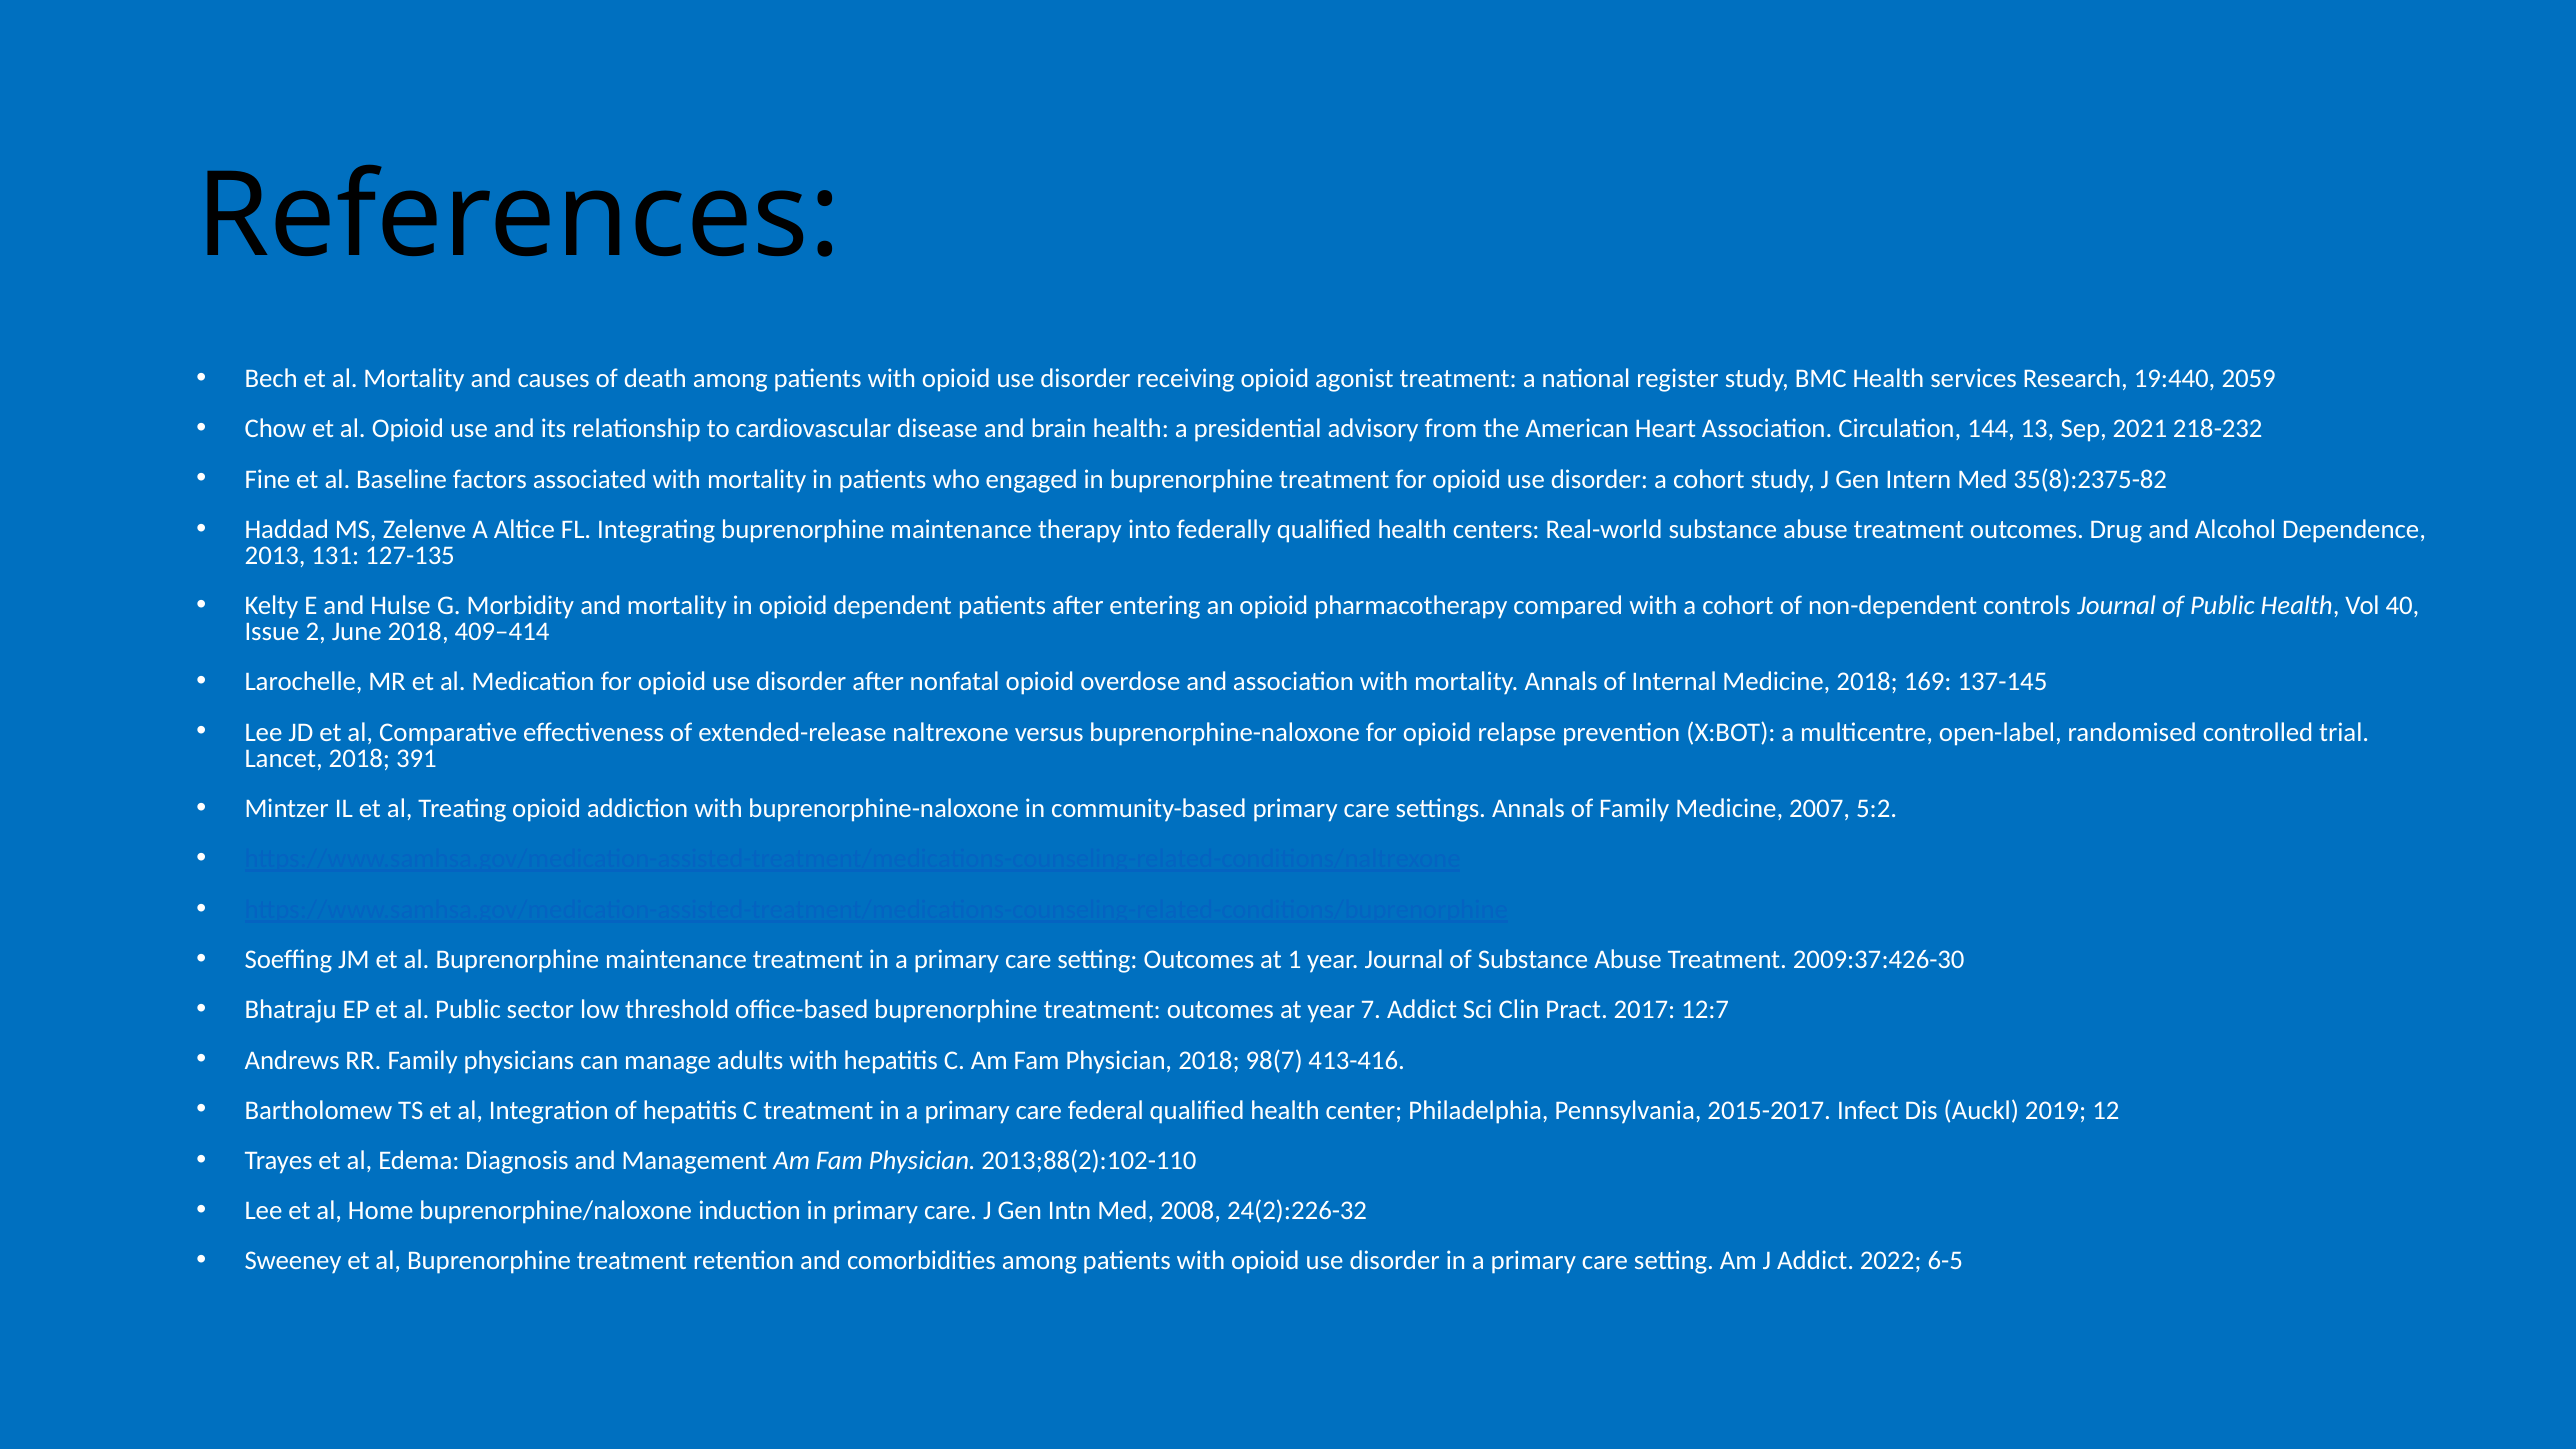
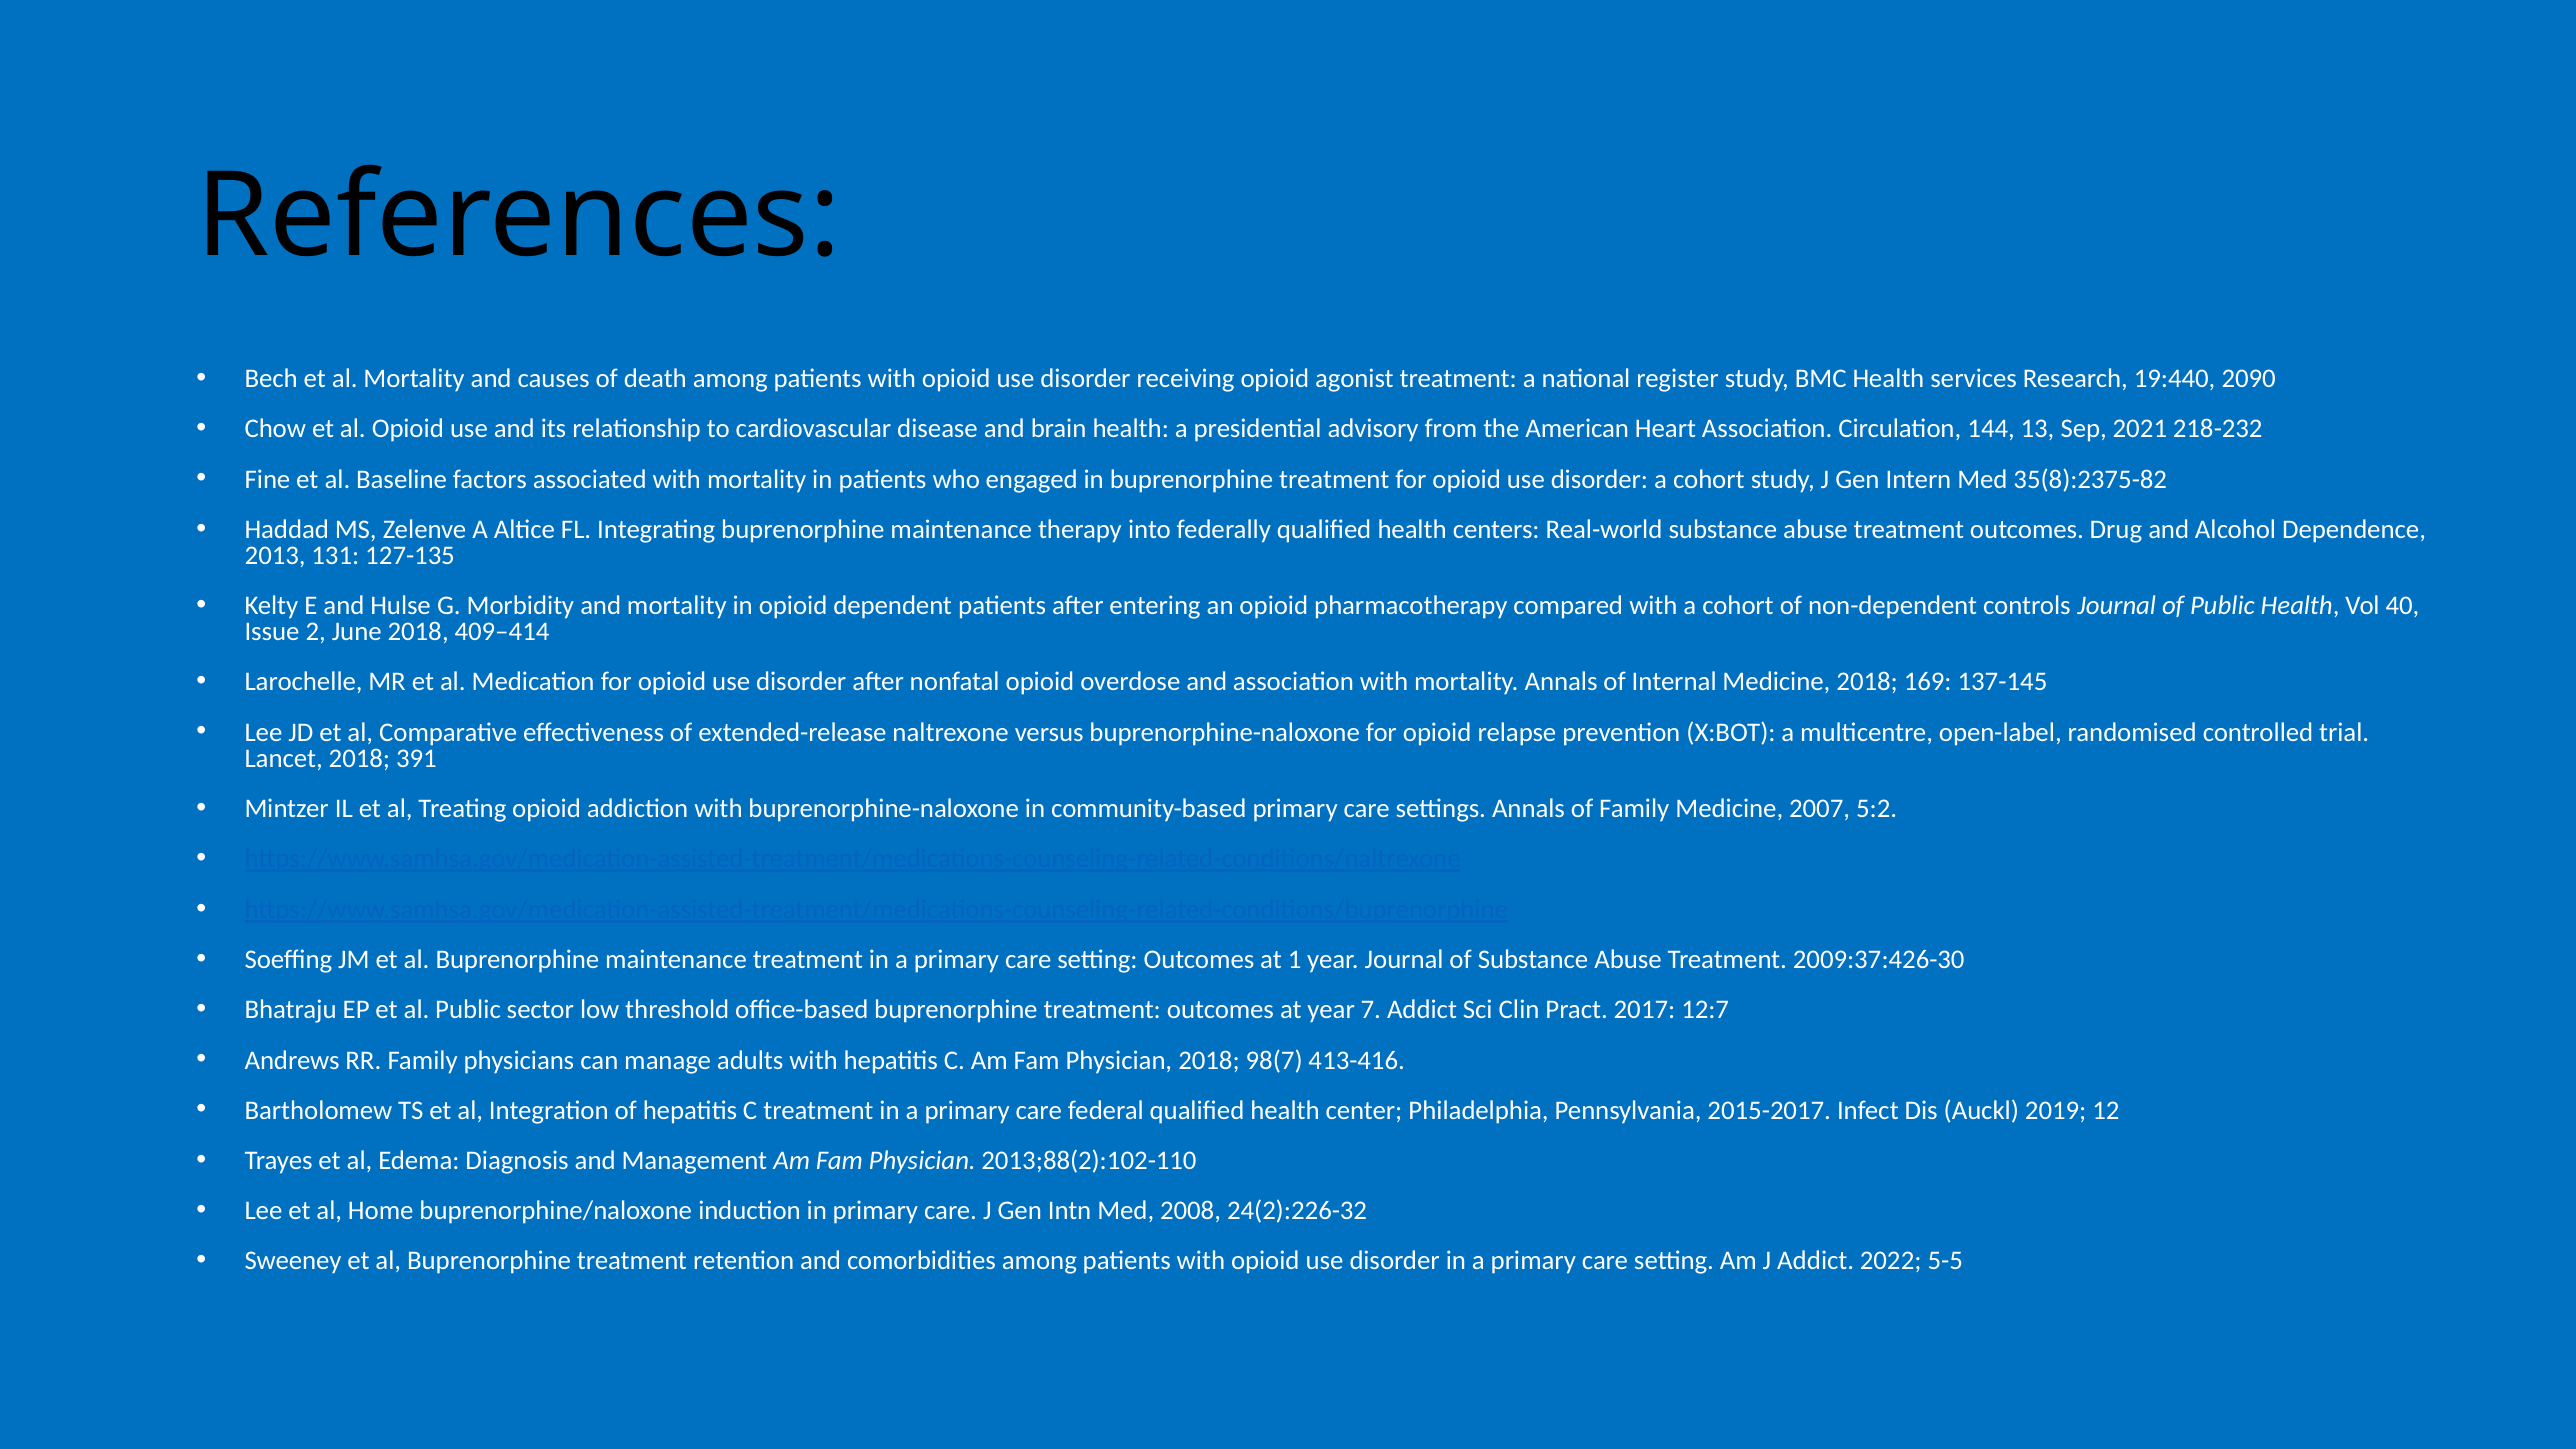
2059: 2059 -> 2090 (2249, 379)
6-5: 6-5 -> 5-5 (1945, 1261)
